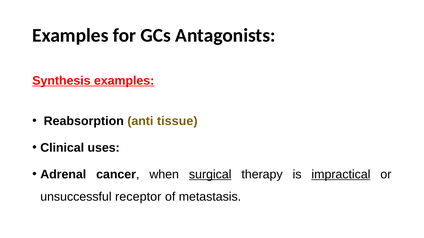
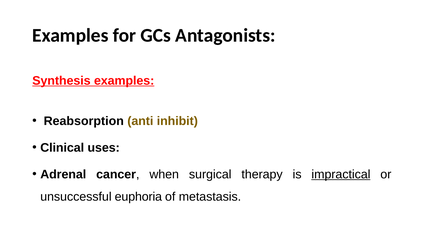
tissue: tissue -> inhibit (177, 121)
surgical underline: present -> none (210, 175)
receptor: receptor -> euphoria (138, 197)
